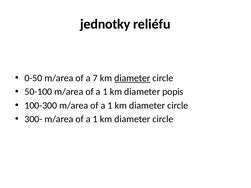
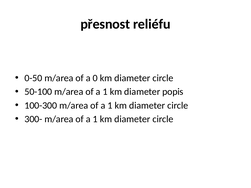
jednotky: jednotky -> přesnost (105, 24)
7: 7 -> 0 (95, 78)
diameter underline: present -> none (132, 78)
